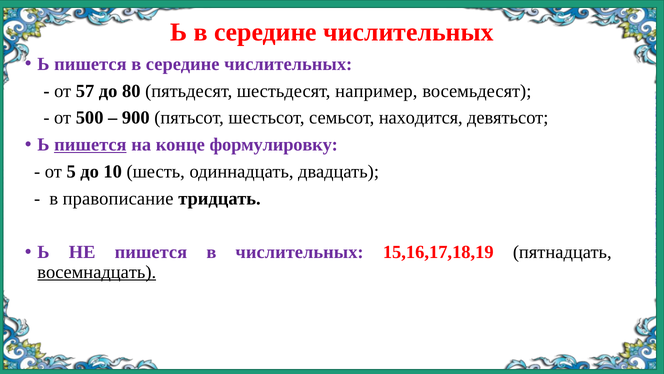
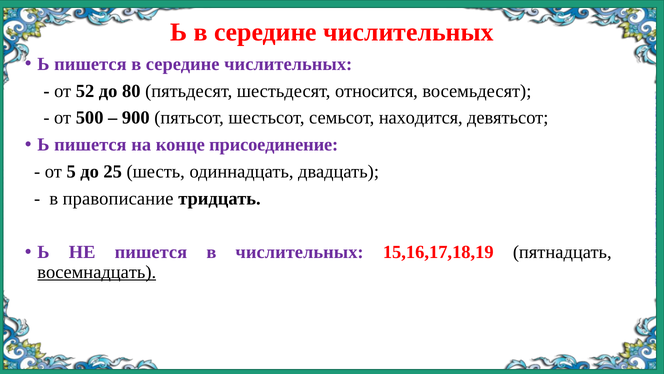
57: 57 -> 52 (85, 91)
например: например -> относится (376, 91)
пишется underline: present -> none (90, 145)
формулировку: формулировку -> присоединение (274, 145)
10: 10 -> 25 (113, 171)
